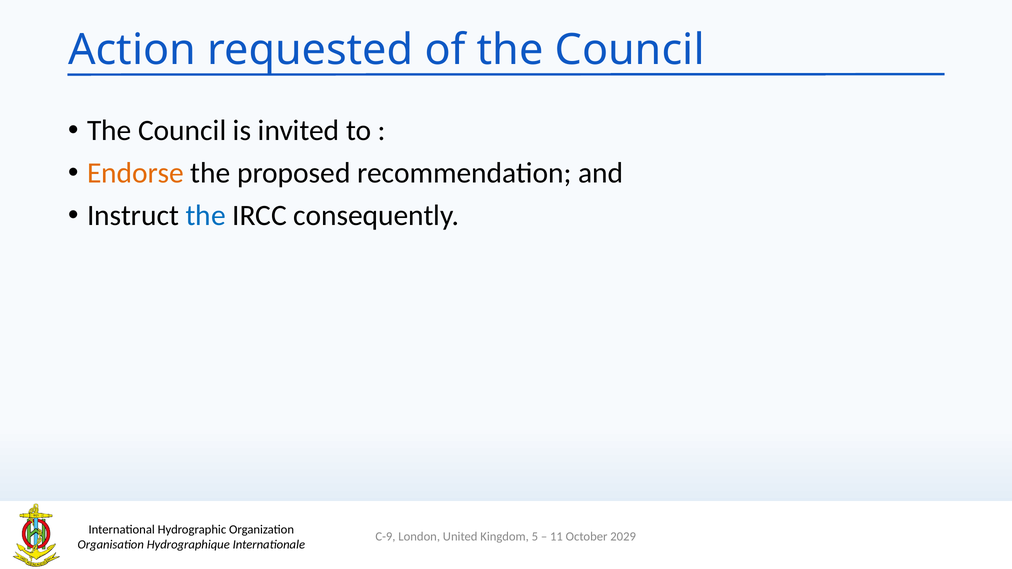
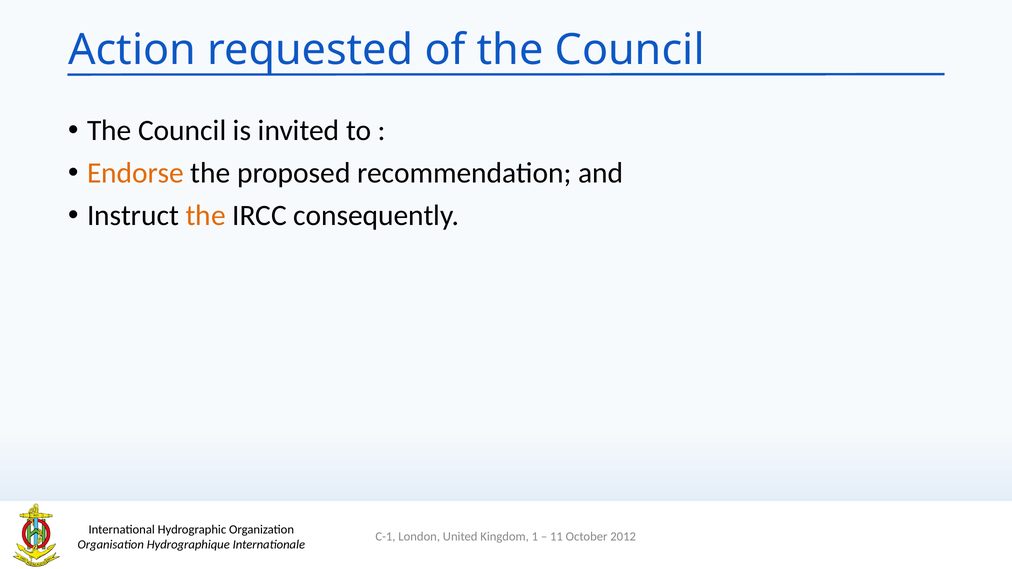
the colour: blue -> orange (206, 216)
C-9: C-9 -> C-1 (385, 537)
5: 5 -> 1 (535, 537)
2029: 2029 -> 2012 (623, 537)
